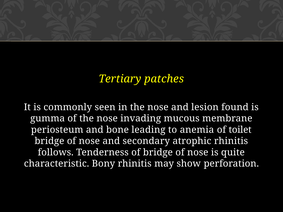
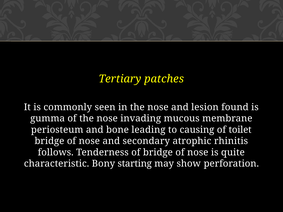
anemia: anemia -> causing (197, 130)
Bony rhinitis: rhinitis -> starting (135, 164)
